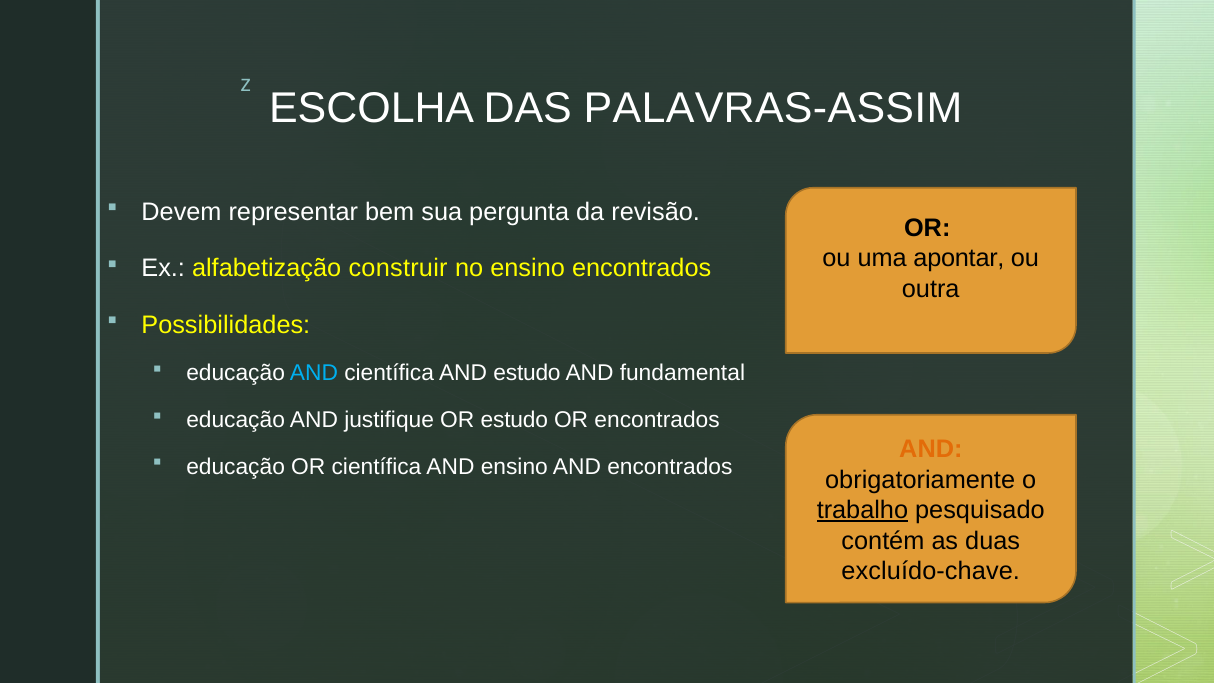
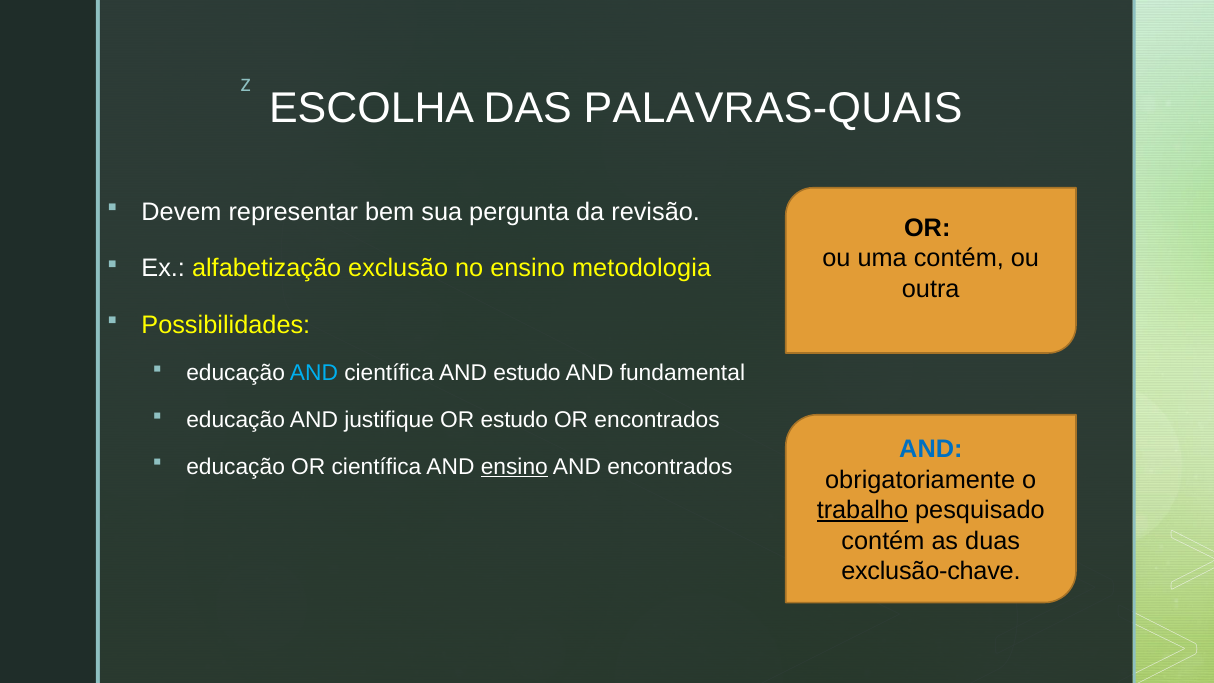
PALAVRAS-ASSIM: PALAVRAS-ASSIM -> PALAVRAS-QUAIS (773, 108)
uma apontar: apontar -> contém (959, 258)
construir: construir -> exclusão (398, 269)
ensino encontrados: encontrados -> metodologia (642, 269)
AND colour: orange -> blue (931, 450)
ensino underline: none -> present (514, 467)
excluído-chave: excluído-chave -> exclusão-chave (931, 571)
